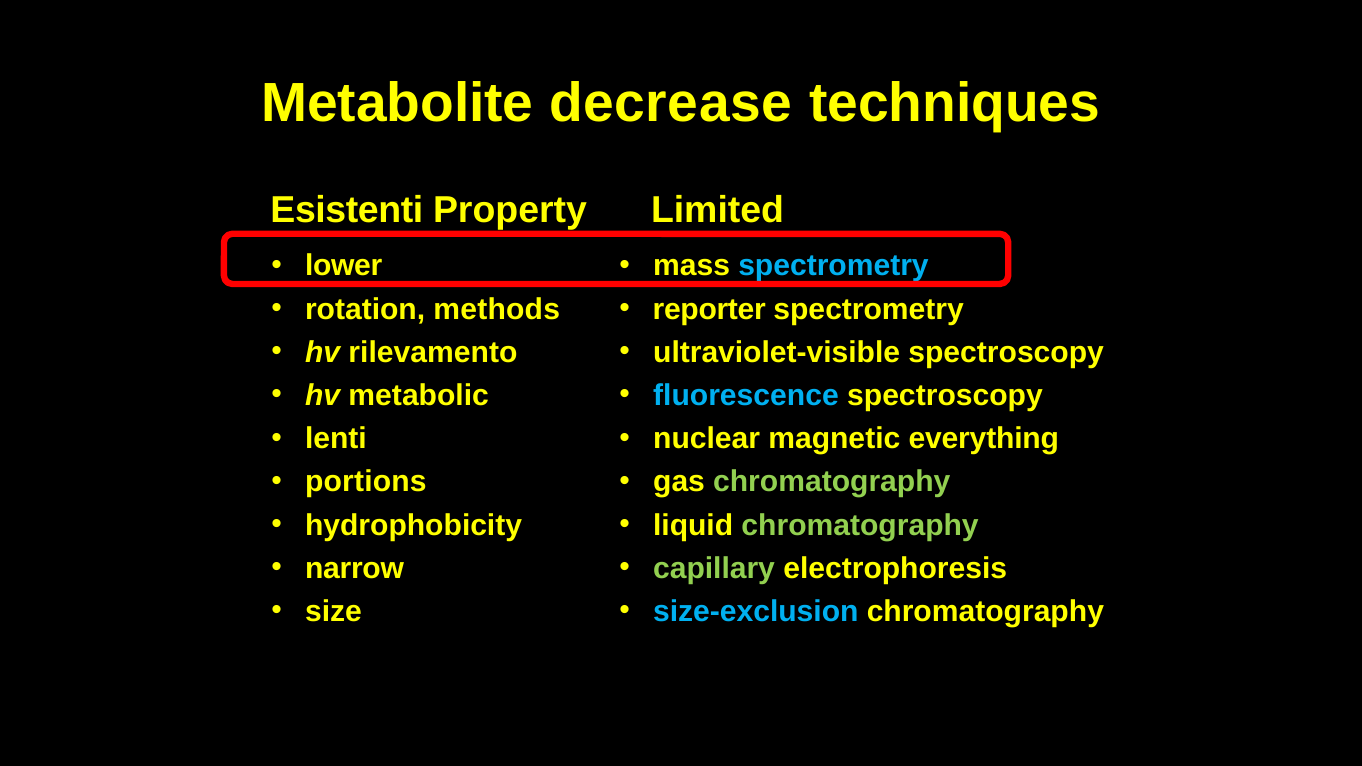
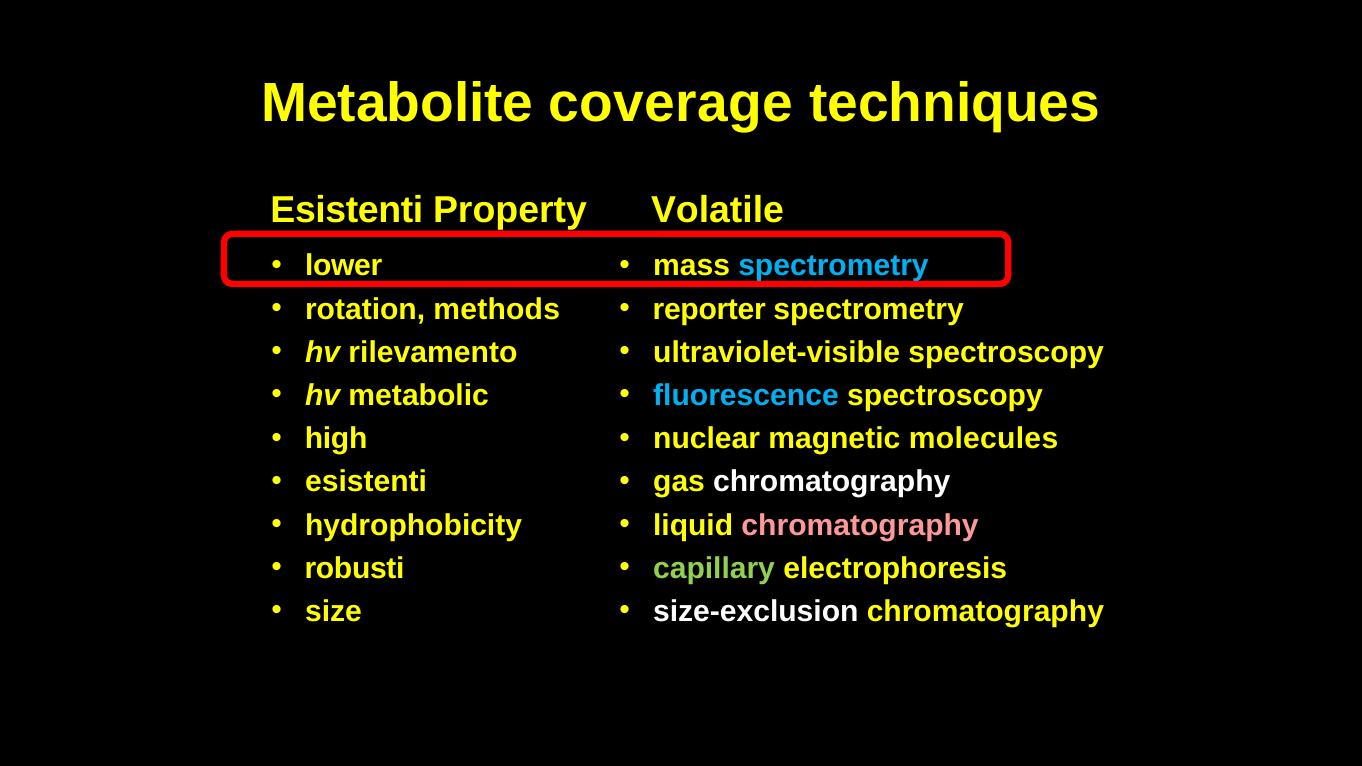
decrease: decrease -> coverage (671, 104)
Limited: Limited -> Volatile (718, 210)
lenti: lenti -> high (336, 439)
everything: everything -> molecules (984, 439)
portions: portions -> esistenti (366, 482)
chromatography colour: light green -> white (832, 482)
chromatography colour: light green -> pink (860, 525)
narrow: narrow -> robusti (355, 569)
size-exclusion colour: light blue -> white (756, 612)
